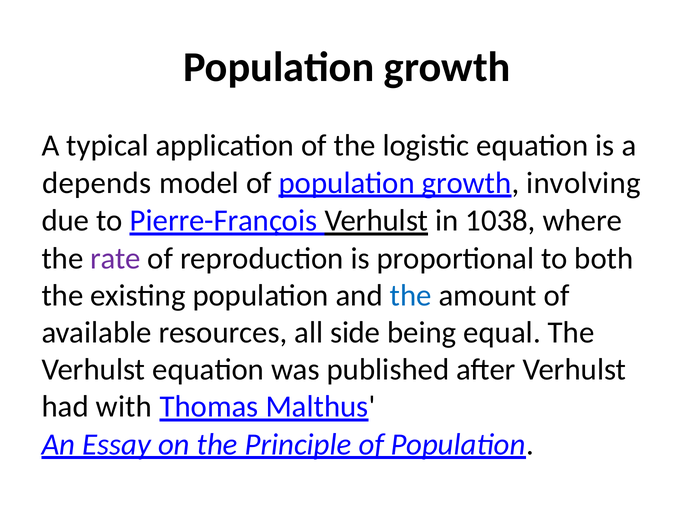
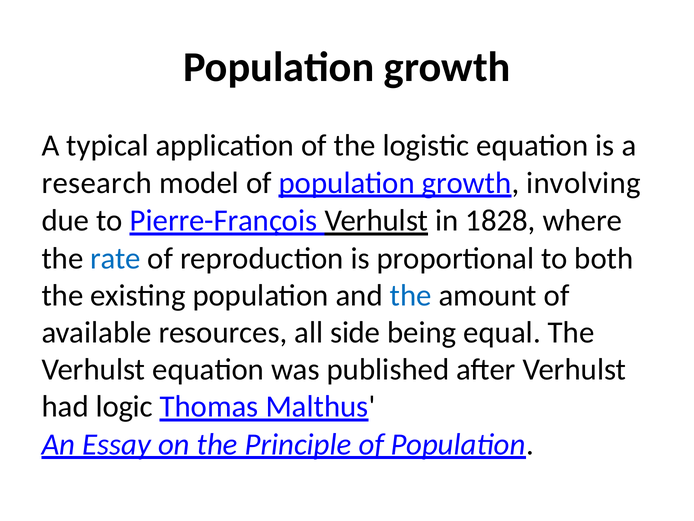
depends: depends -> research (97, 183)
1038: 1038 -> 1828 (501, 220)
rate colour: purple -> blue (116, 258)
with: with -> logic (124, 406)
